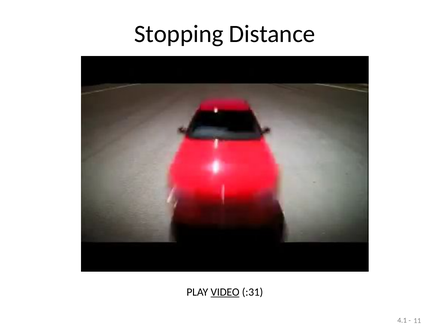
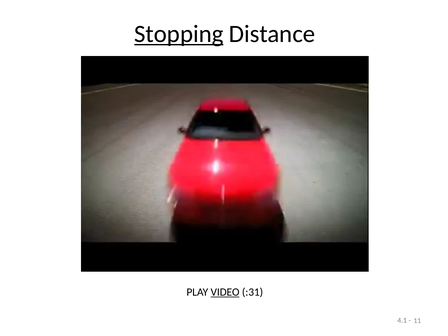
Stopping underline: none -> present (179, 34)
